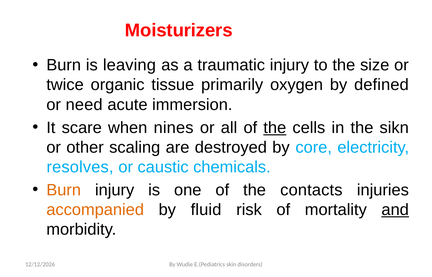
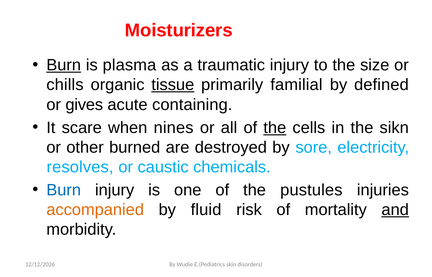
Burn underline: none -> present (64, 65)
leaving: leaving -> plasma (129, 65)
twice: twice -> chills (65, 85)
tissue underline: none -> present (173, 85)
oxygen: oxygen -> familial (296, 85)
need: need -> gives (84, 105)
immersion: immersion -> containing (192, 105)
scaling: scaling -> burned (135, 147)
core: core -> sore (314, 147)
Burn colour: orange -> blue (64, 190)
contacts: contacts -> pustules (311, 190)
